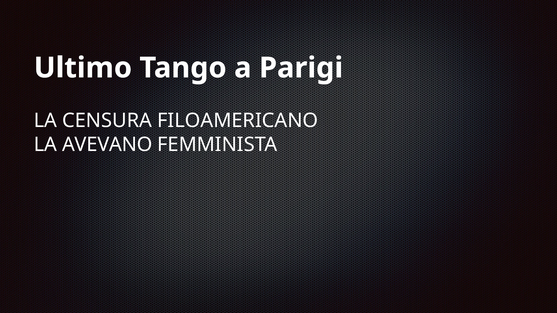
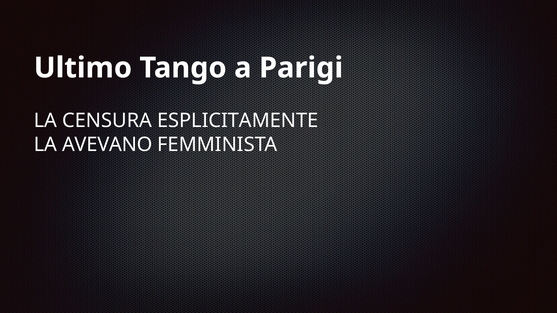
FILOAMERICANO: FILOAMERICANO -> ESPLICITAMENTE (238, 121)
